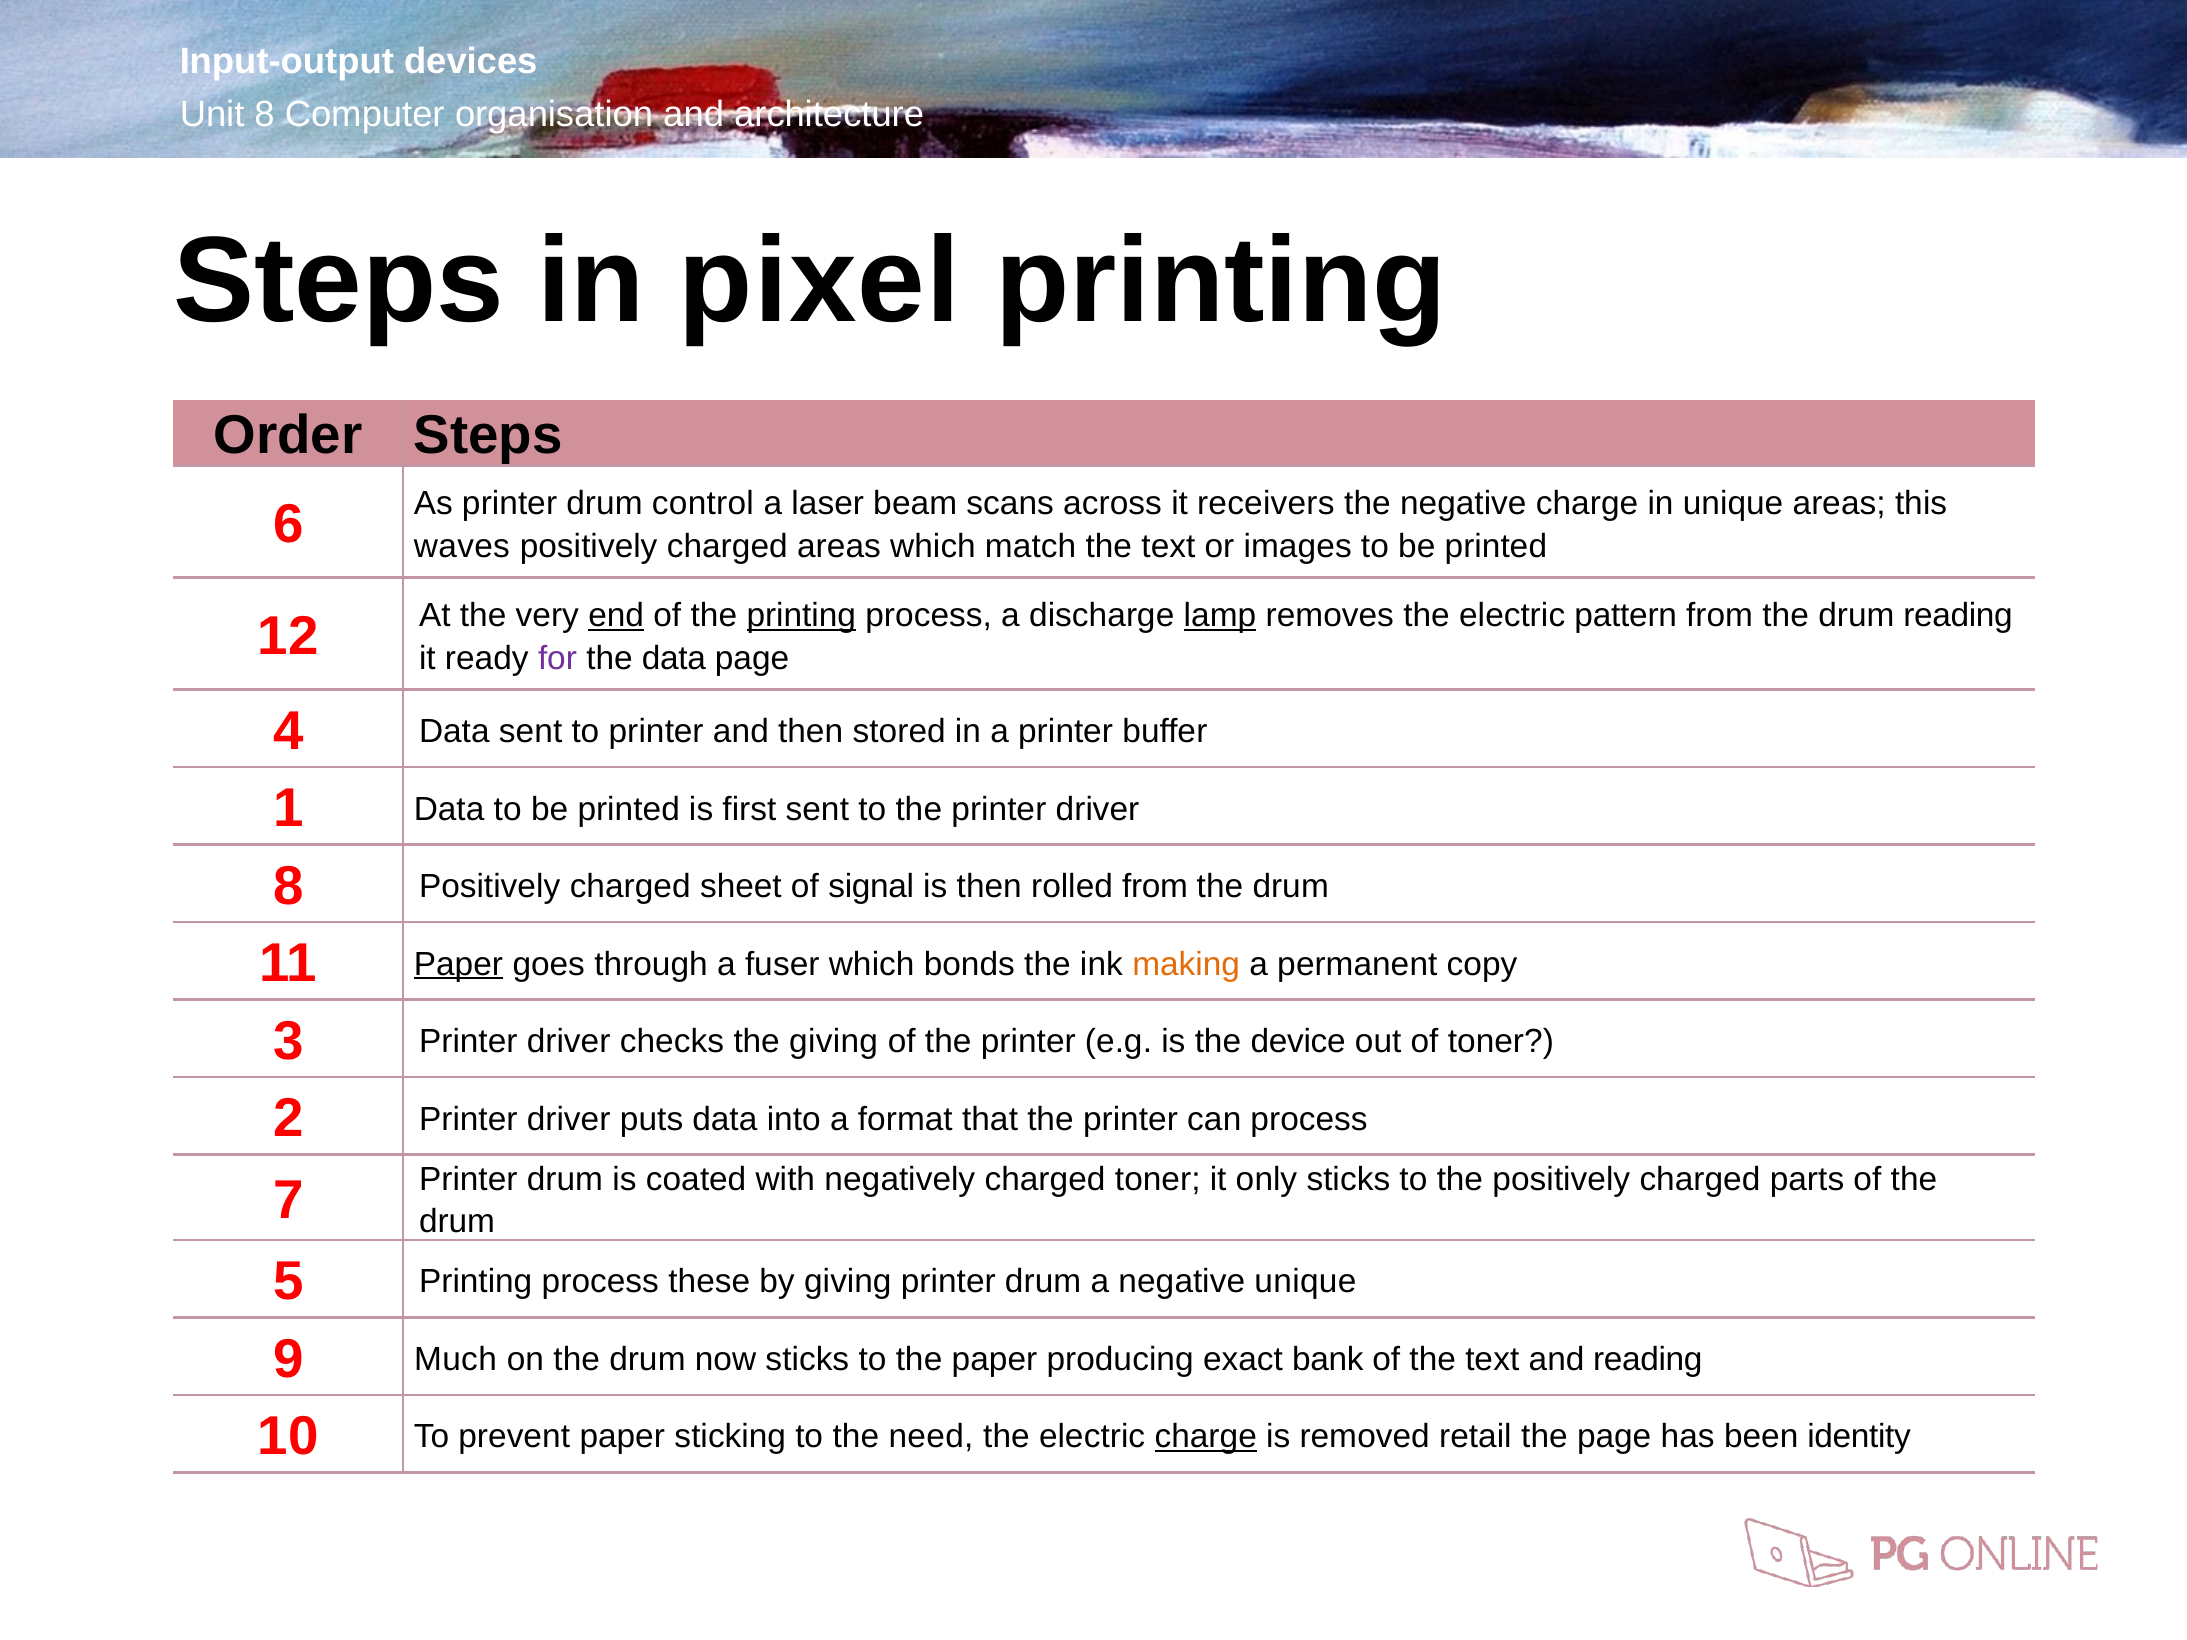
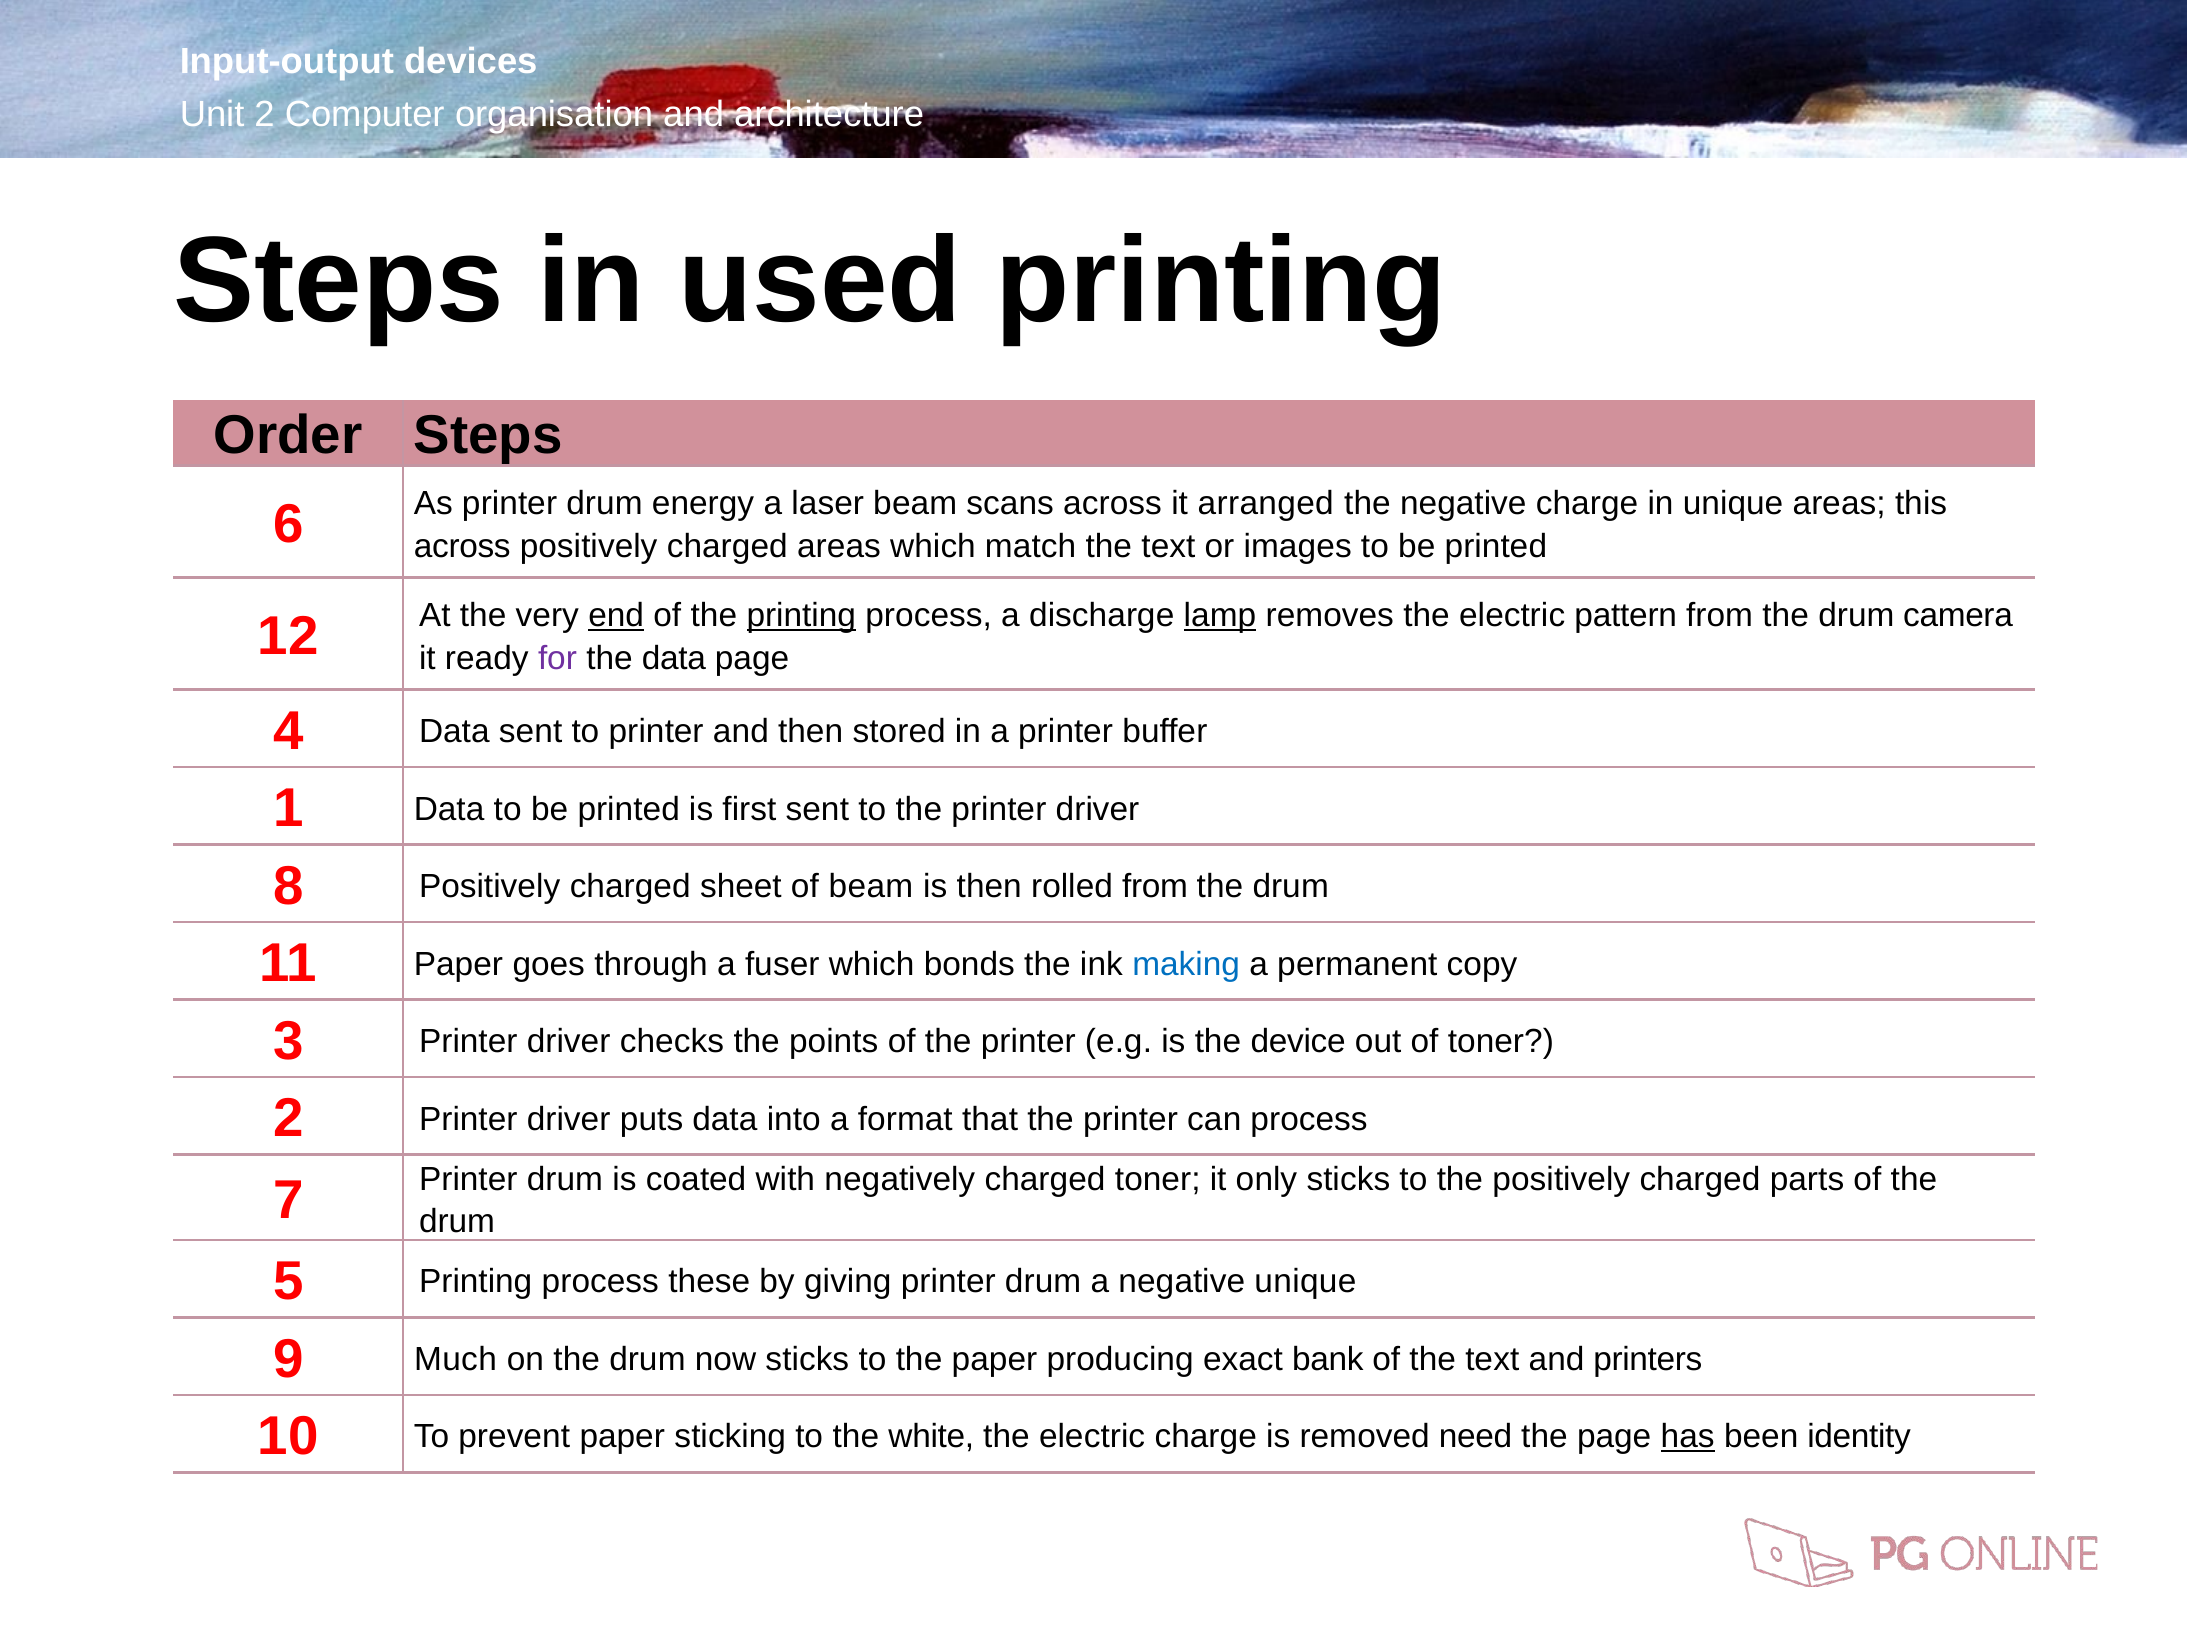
8: 8 -> 2 (265, 114)
pixel: pixel -> used (820, 282)
control: control -> energy (703, 504)
receivers: receivers -> arranged (1266, 504)
waves: waves -> across (462, 546)
drum reading: reading -> camera (1958, 616)
of signal: signal -> beam (871, 887)
Paper underline: present -> none (458, 964)
making colour: orange -> blue (1186, 964)
the giving: giving -> points (834, 1042)
and reading: reading -> printers (1648, 1360)
need: need -> white (931, 1437)
charge underline: present -> none (1206, 1437)
retail: retail -> need (1476, 1437)
has underline: none -> present (1688, 1437)
